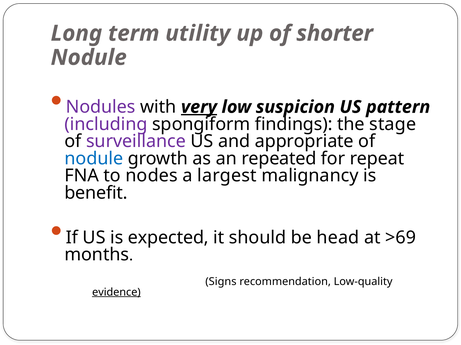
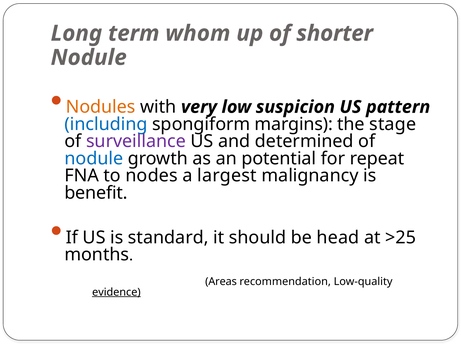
utility: utility -> whom (198, 33)
Nodules colour: purple -> orange (101, 107)
very underline: present -> none (199, 107)
including colour: purple -> blue (106, 124)
findings: findings -> margins (294, 124)
appropriate: appropriate -> determined (304, 142)
repeated: repeated -> potential (279, 159)
expected: expected -> standard (168, 238)
>69: >69 -> >25 (401, 238)
Signs: Signs -> Areas (221, 282)
